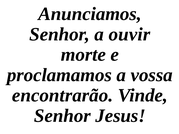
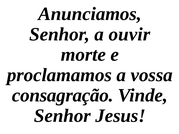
encontrarão: encontrarão -> consagração (63, 95)
